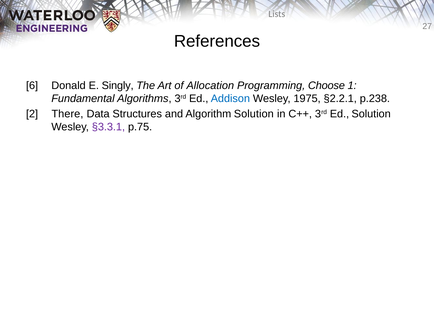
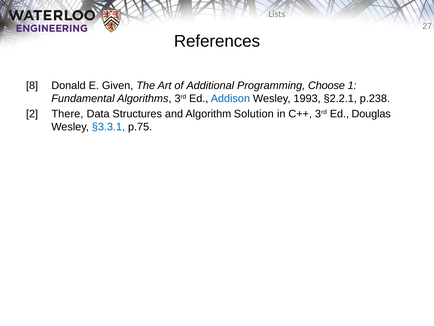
6: 6 -> 8 (32, 85)
Singly: Singly -> Given (118, 85)
Allocation: Allocation -> Additional (210, 85)
1975: 1975 -> 1993 (307, 98)
Ed Solution: Solution -> Douglas (371, 114)
§3.3.1 colour: purple -> blue (108, 127)
